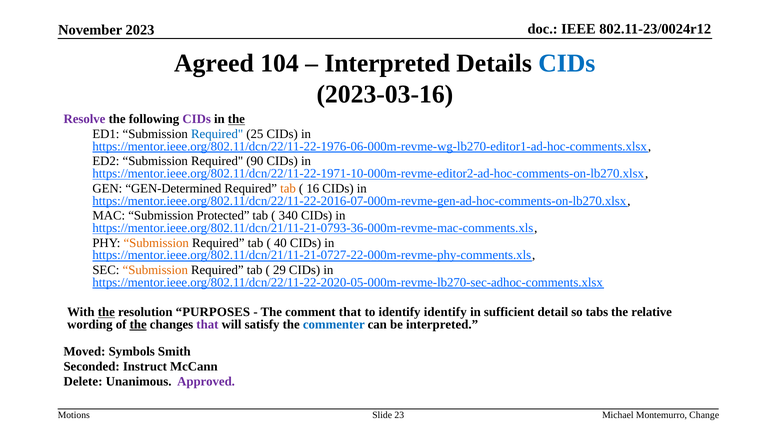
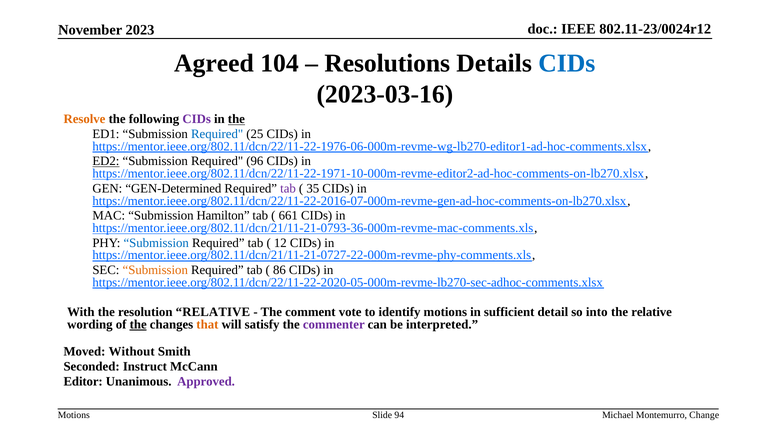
Interpreted: Interpreted -> Resolutions (387, 63)
Resolve colour: purple -> orange (84, 119)
ED2 underline: none -> present (106, 161)
90: 90 -> 96 (255, 161)
tab colour: orange -> purple (288, 189)
16: 16 -> 35 (313, 189)
Protected: Protected -> Hamilton (223, 216)
340: 340 -> 661 (288, 216)
Submission colour: orange -> blue (156, 243)
40: 40 -> 12 (280, 243)
29: 29 -> 86 (279, 270)
the underline: present -> none (106, 312)
resolution PURPOSES: PURPOSES -> RELATIVE (213, 312)
comment that: that -> vote (350, 312)
identify identify: identify -> motions (445, 312)
tabs: tabs -> into (597, 312)
that colour: purple -> orange (207, 325)
commenter colour: blue -> purple (334, 325)
Symbols: Symbols -> Without (132, 352)
Delete: Delete -> Editor (83, 382)
23: 23 -> 94 (399, 415)
